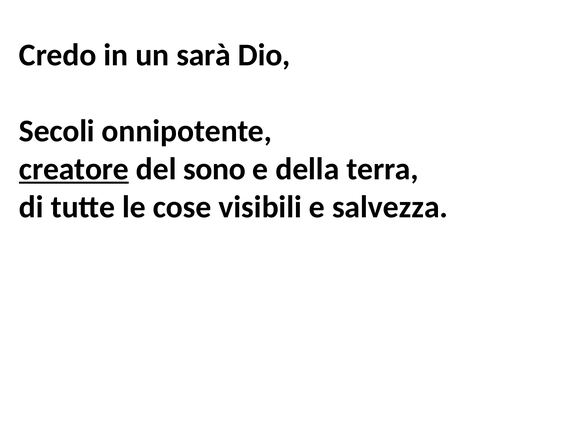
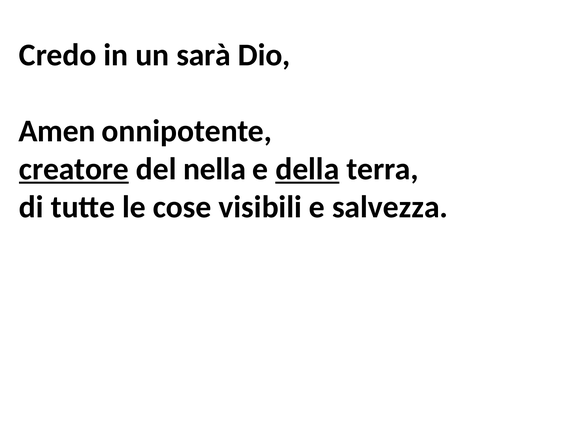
Secoli: Secoli -> Amen (57, 131)
sono: sono -> nella (215, 169)
della underline: none -> present (307, 169)
